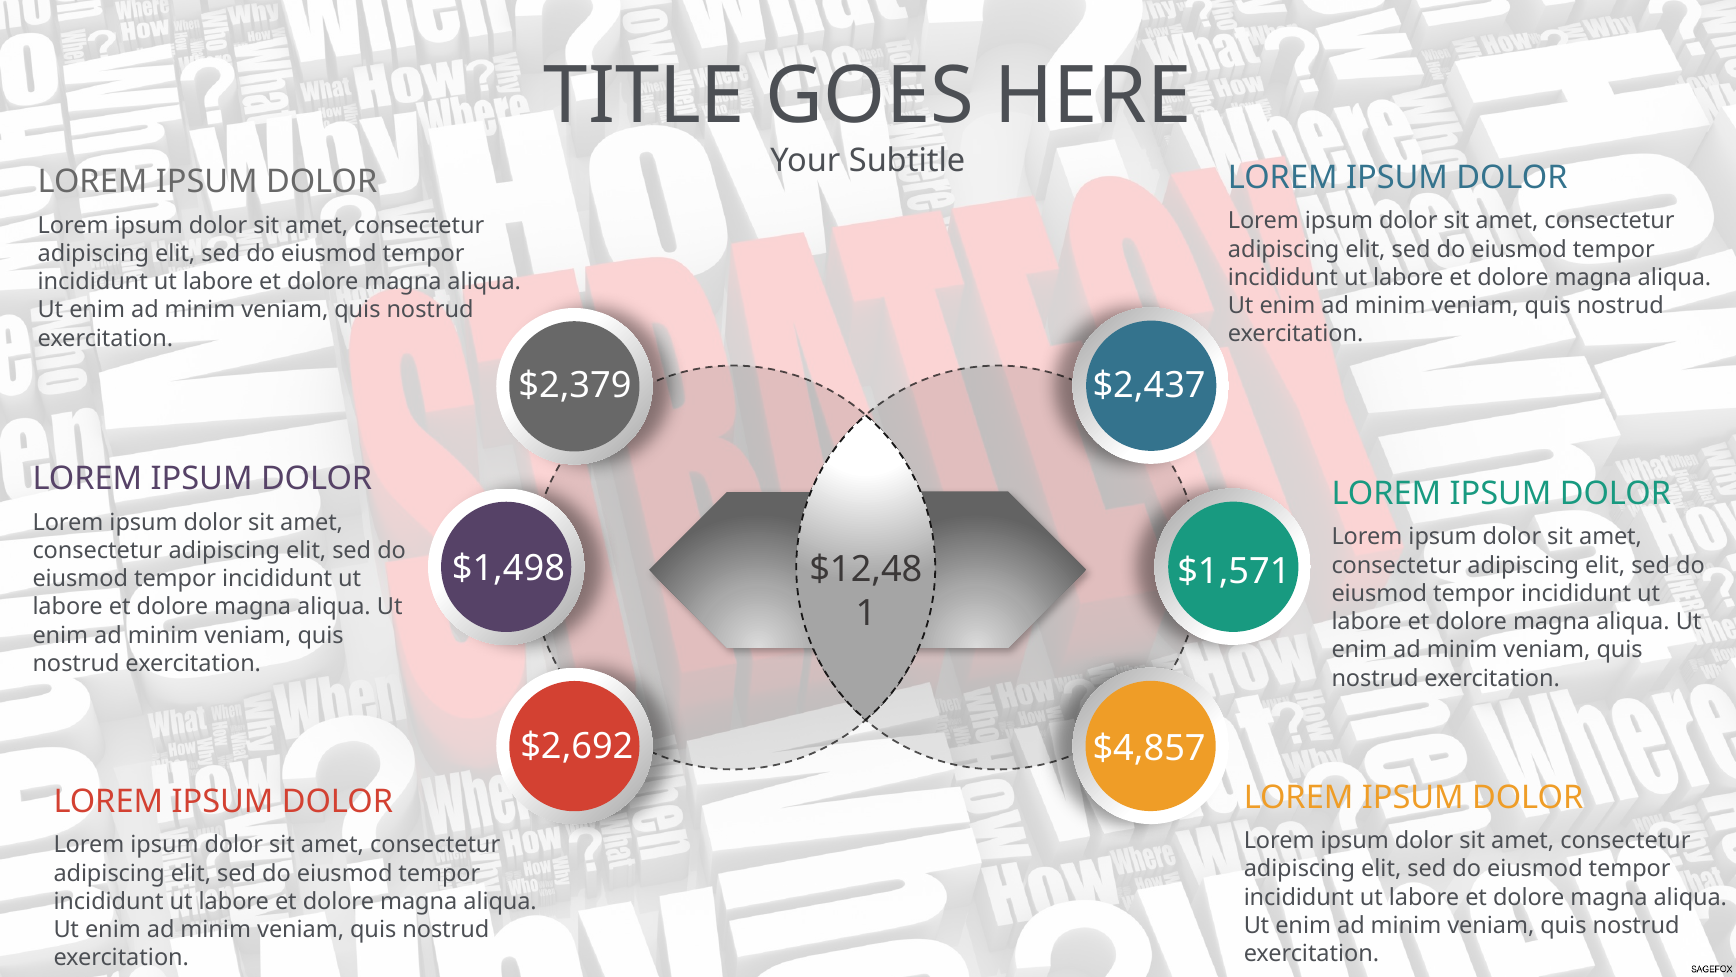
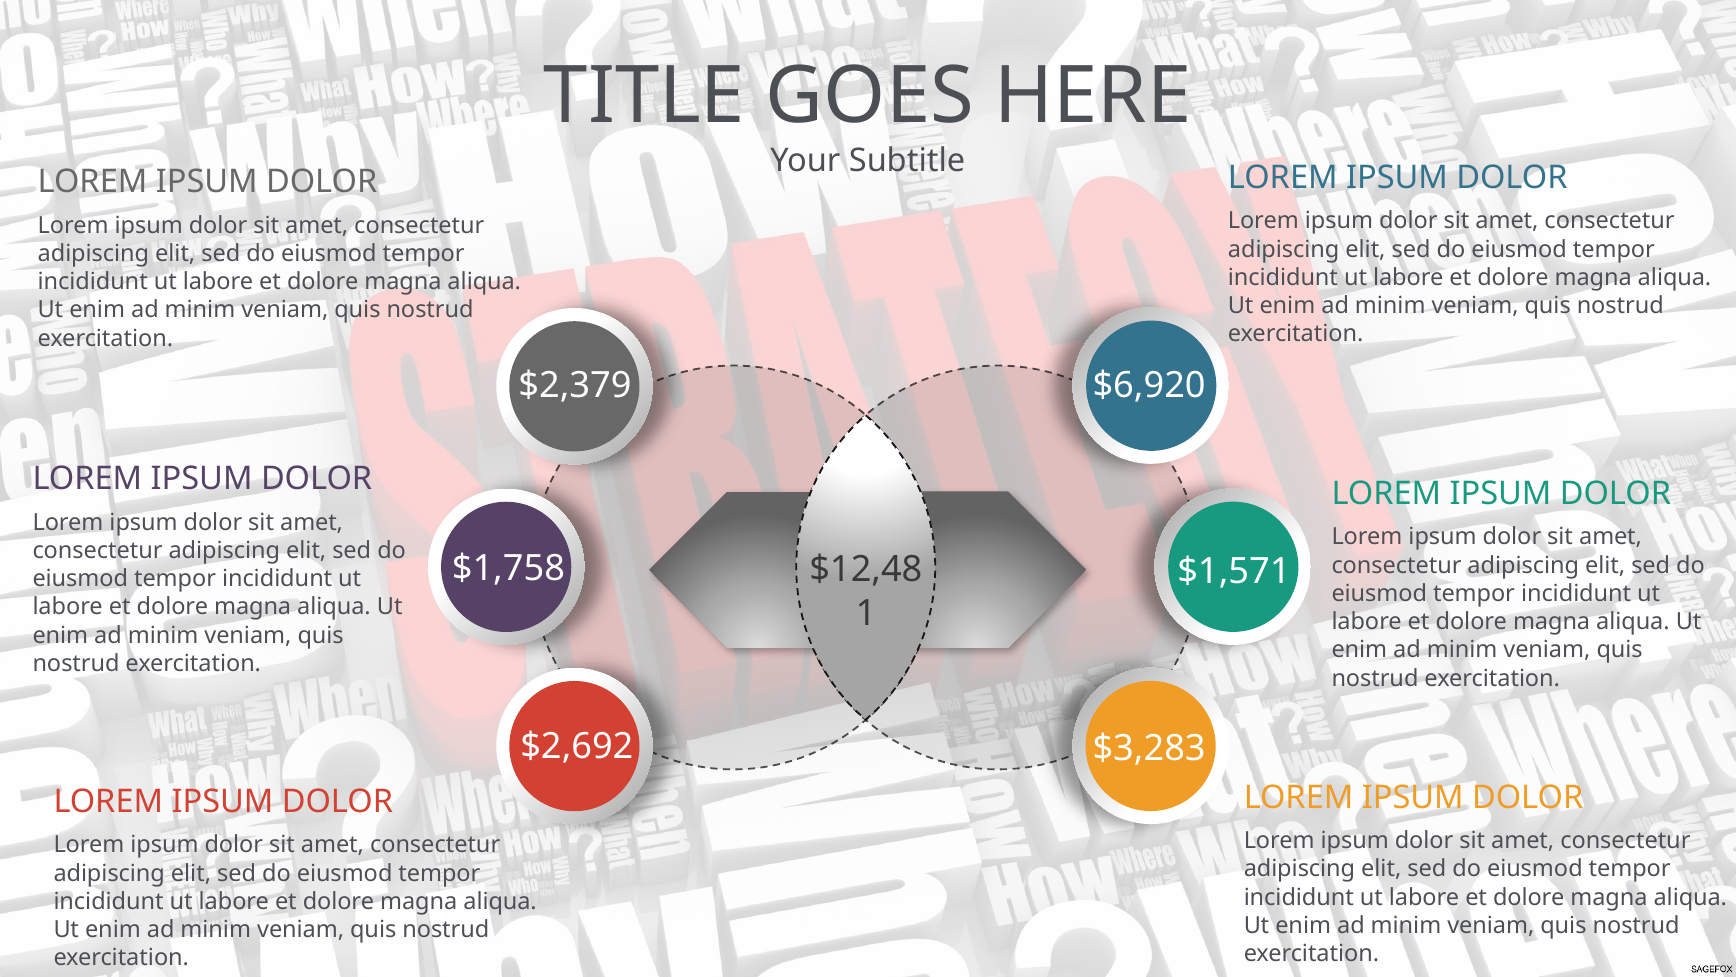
$2,437: $2,437 -> $6,920 (1149, 385)
$1,498: $1,498 -> $1,758 (508, 568)
$4,857: $4,857 -> $3,283 (1149, 748)
